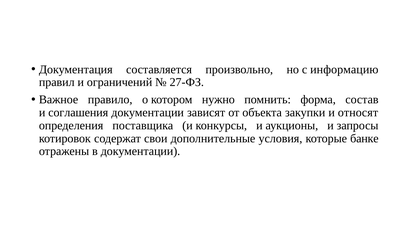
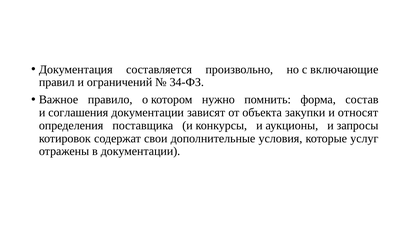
информацию: информацию -> включающие (344, 69)
27-ФЗ: 27-ФЗ -> 34-ФЗ (187, 82)
банке: банке -> услуг (364, 138)
